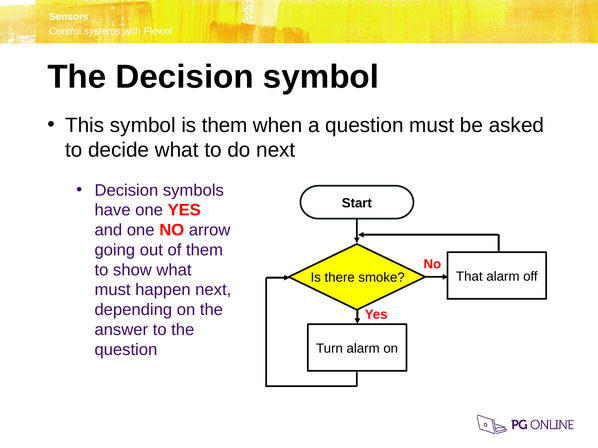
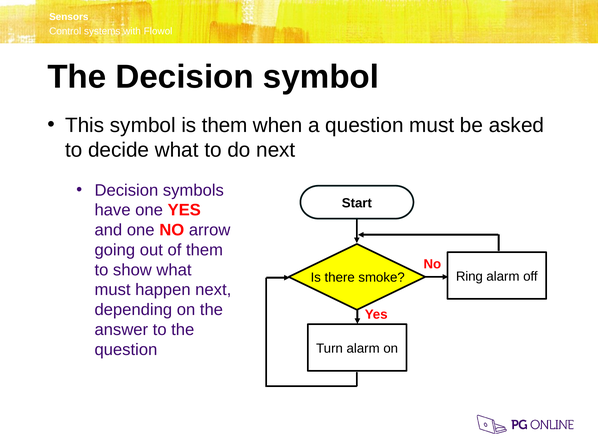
That: That -> Ring (469, 277)
